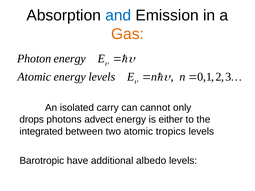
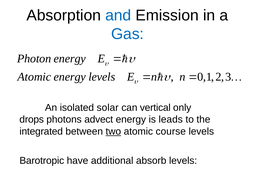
Gas colour: orange -> blue (127, 34)
carry: carry -> solar (108, 108)
cannot: cannot -> vertical (155, 108)
either: either -> leads (171, 120)
two underline: none -> present (113, 132)
tropics: tropics -> course (171, 132)
albedo: albedo -> absorb (151, 161)
